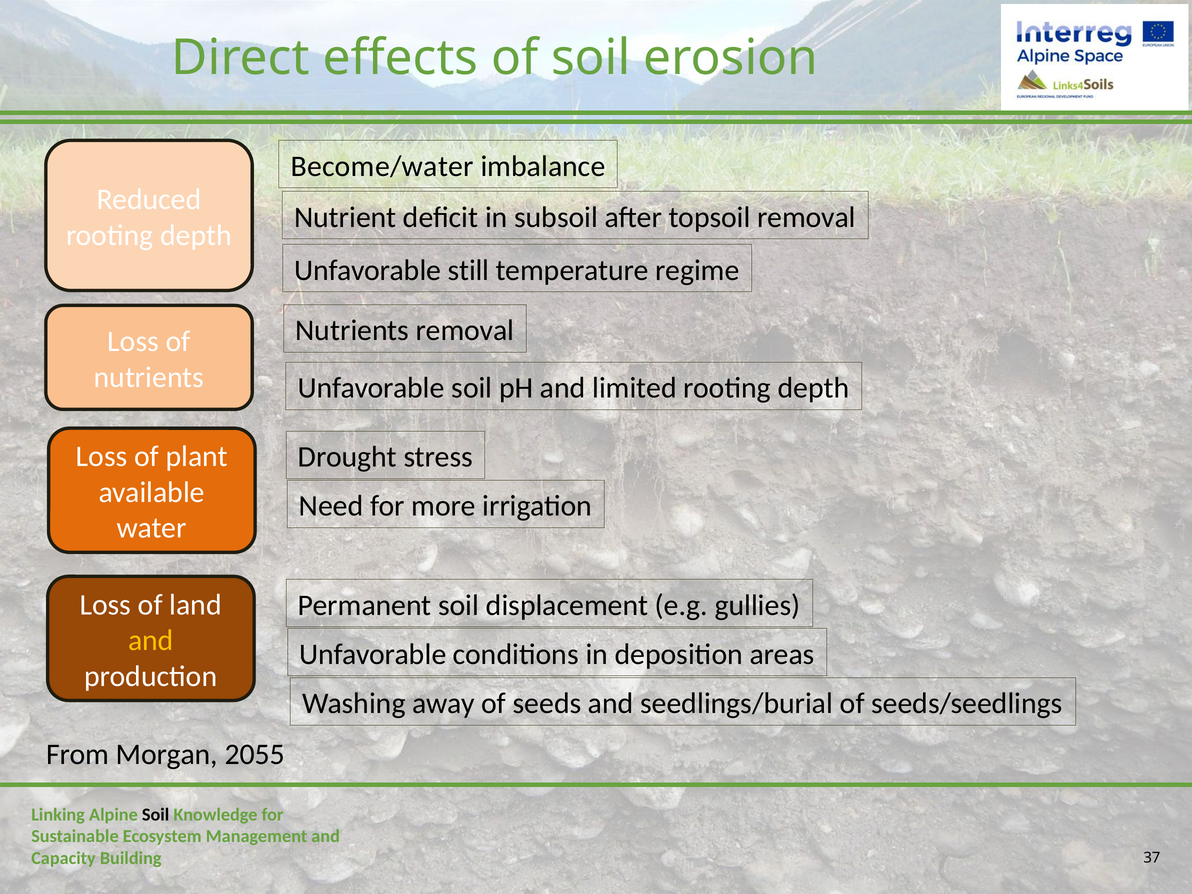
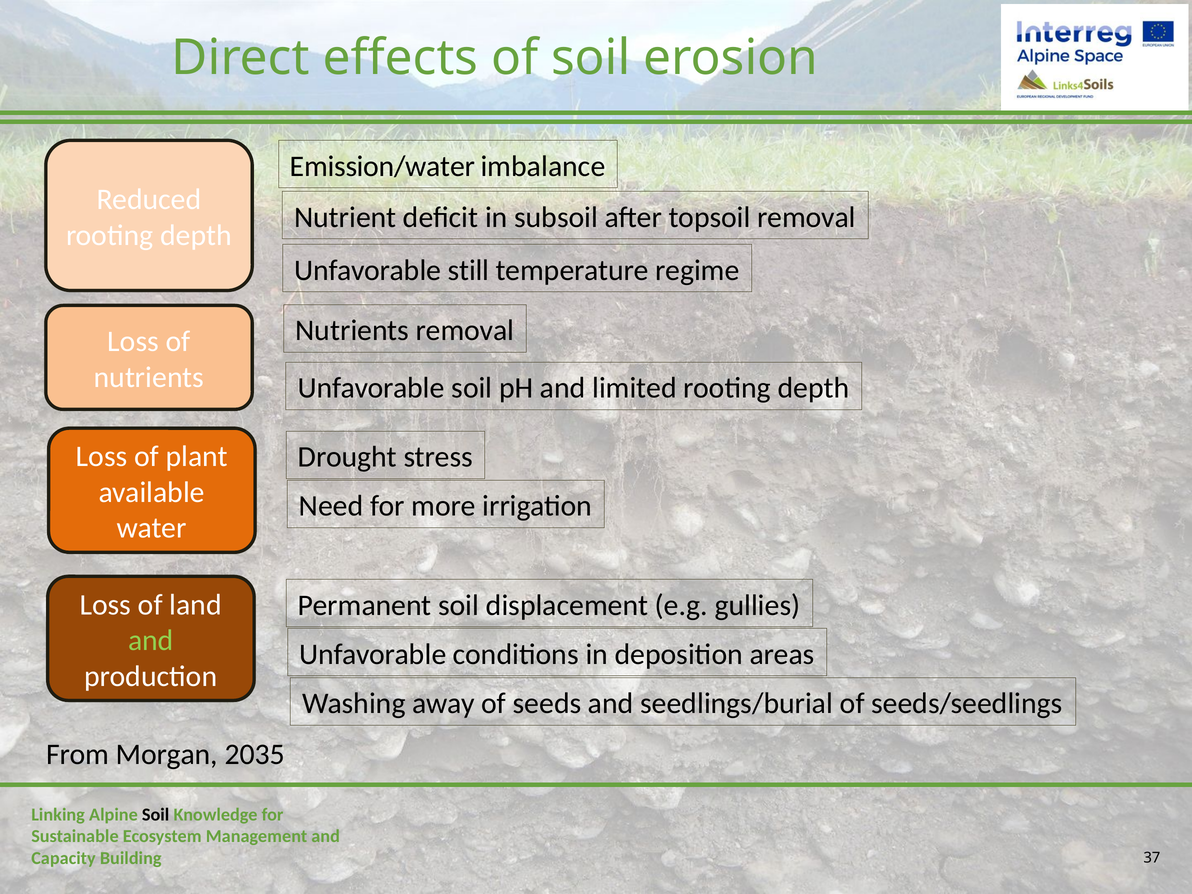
Become/water: Become/water -> Emission/water (382, 166)
and colour: yellow -> light green (151, 640)
2055: 2055 -> 2035 (255, 754)
